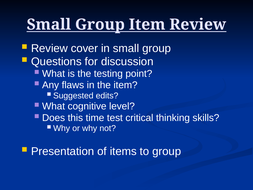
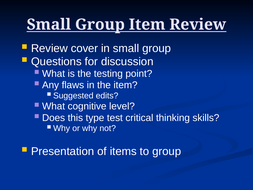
time: time -> type (95, 118)
